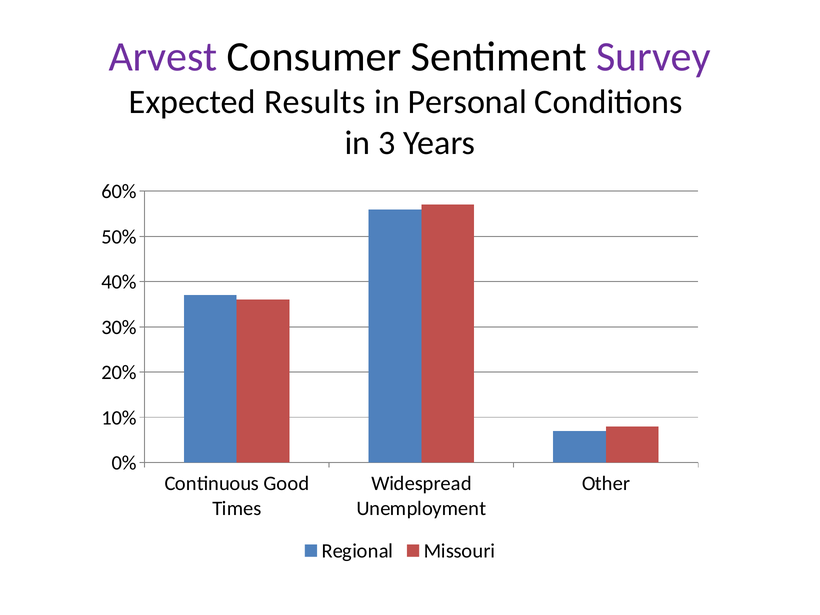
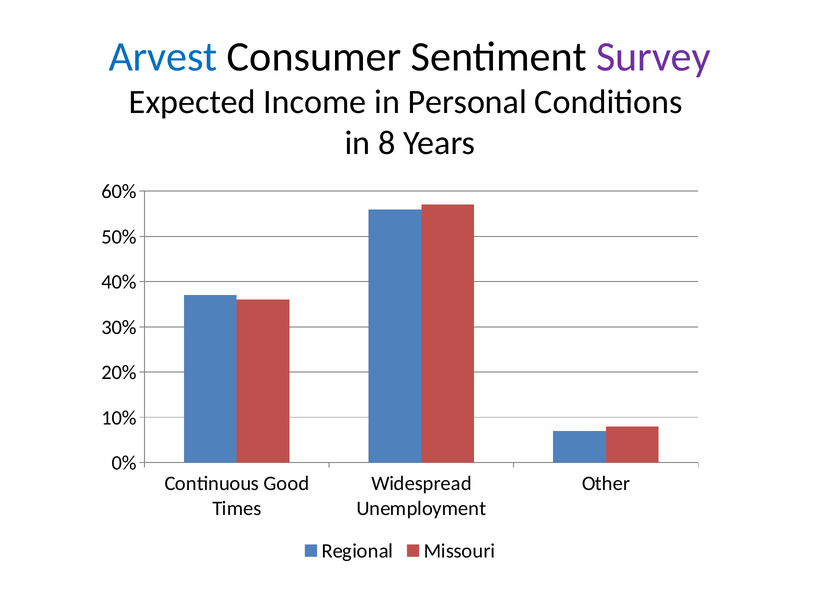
Arvest colour: purple -> blue (163, 57)
Results: Results -> Income (315, 102)
3: 3 -> 8 (387, 143)
